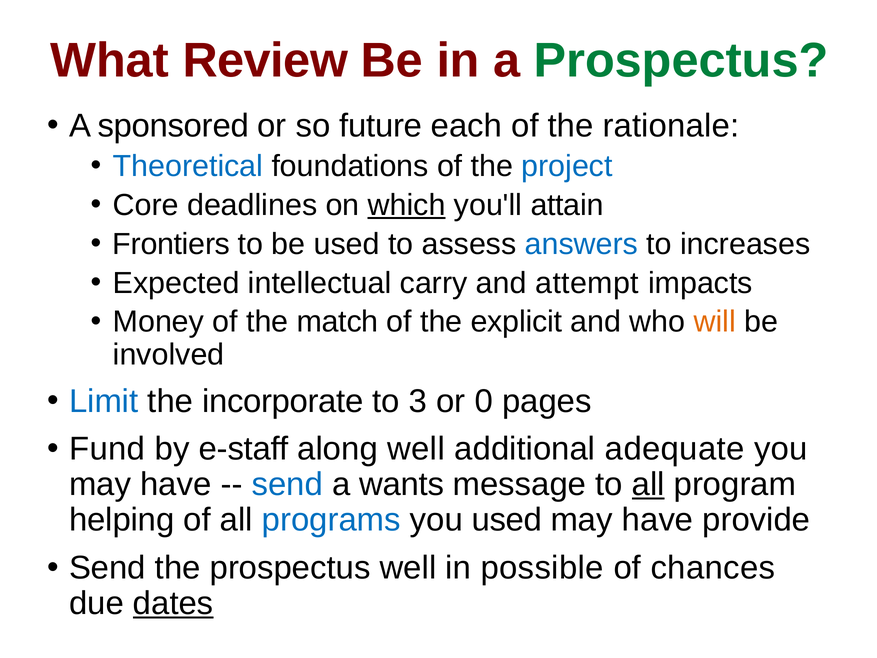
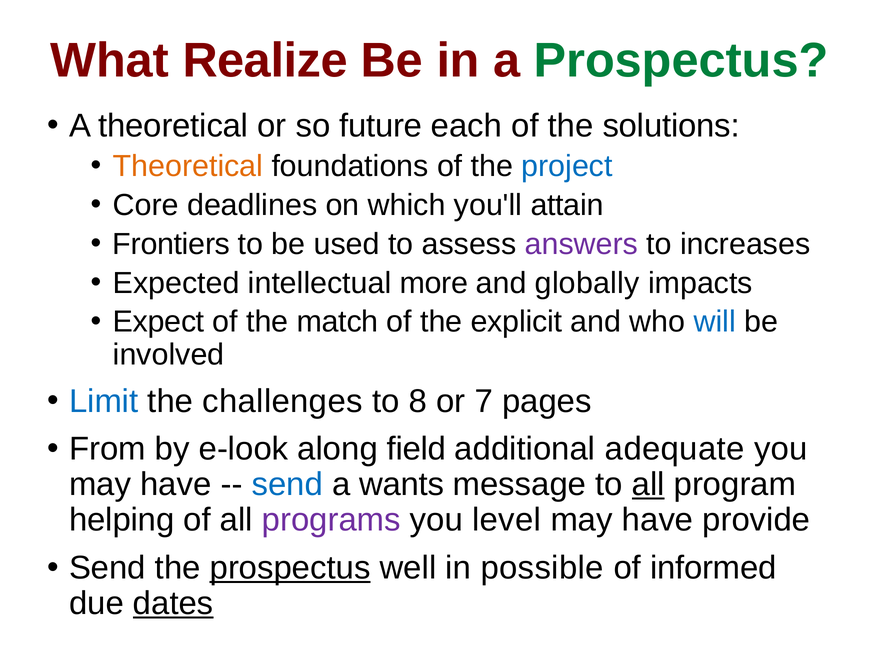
Review: Review -> Realize (265, 61)
A sponsored: sponsored -> theoretical (173, 126)
rationale: rationale -> solutions (671, 126)
Theoretical colour: blue -> orange (188, 166)
which underline: present -> none (407, 205)
answers colour: blue -> purple (581, 244)
carry: carry -> more (434, 283)
attempt: attempt -> globally (587, 283)
Money: Money -> Expect (159, 322)
will colour: orange -> blue (715, 322)
incorporate: incorporate -> challenges (283, 401)
3: 3 -> 8 (418, 401)
0: 0 -> 7 (484, 401)
Fund: Fund -> From (107, 449)
e-staff: e-staff -> e-look (244, 449)
along well: well -> field (416, 449)
programs colour: blue -> purple (331, 520)
you used: used -> level (507, 520)
prospectus underline: none -> present (290, 568)
chances: chances -> informed (713, 568)
